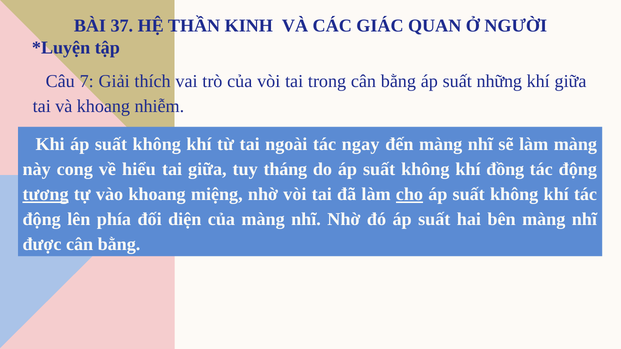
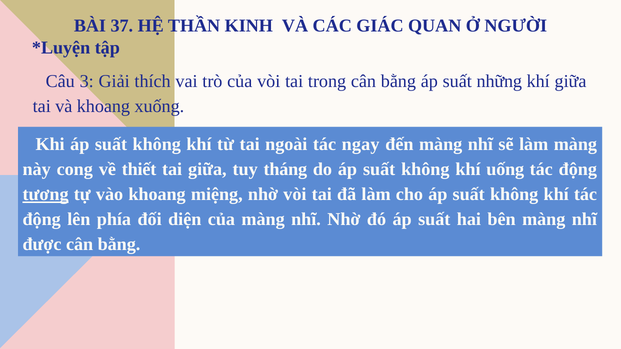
7: 7 -> 3 (87, 81)
nhiễm: nhiễm -> xuống (159, 106)
hiểu: hiểu -> thiết (139, 170)
đồng: đồng -> uống (505, 170)
cho underline: present -> none (409, 195)
